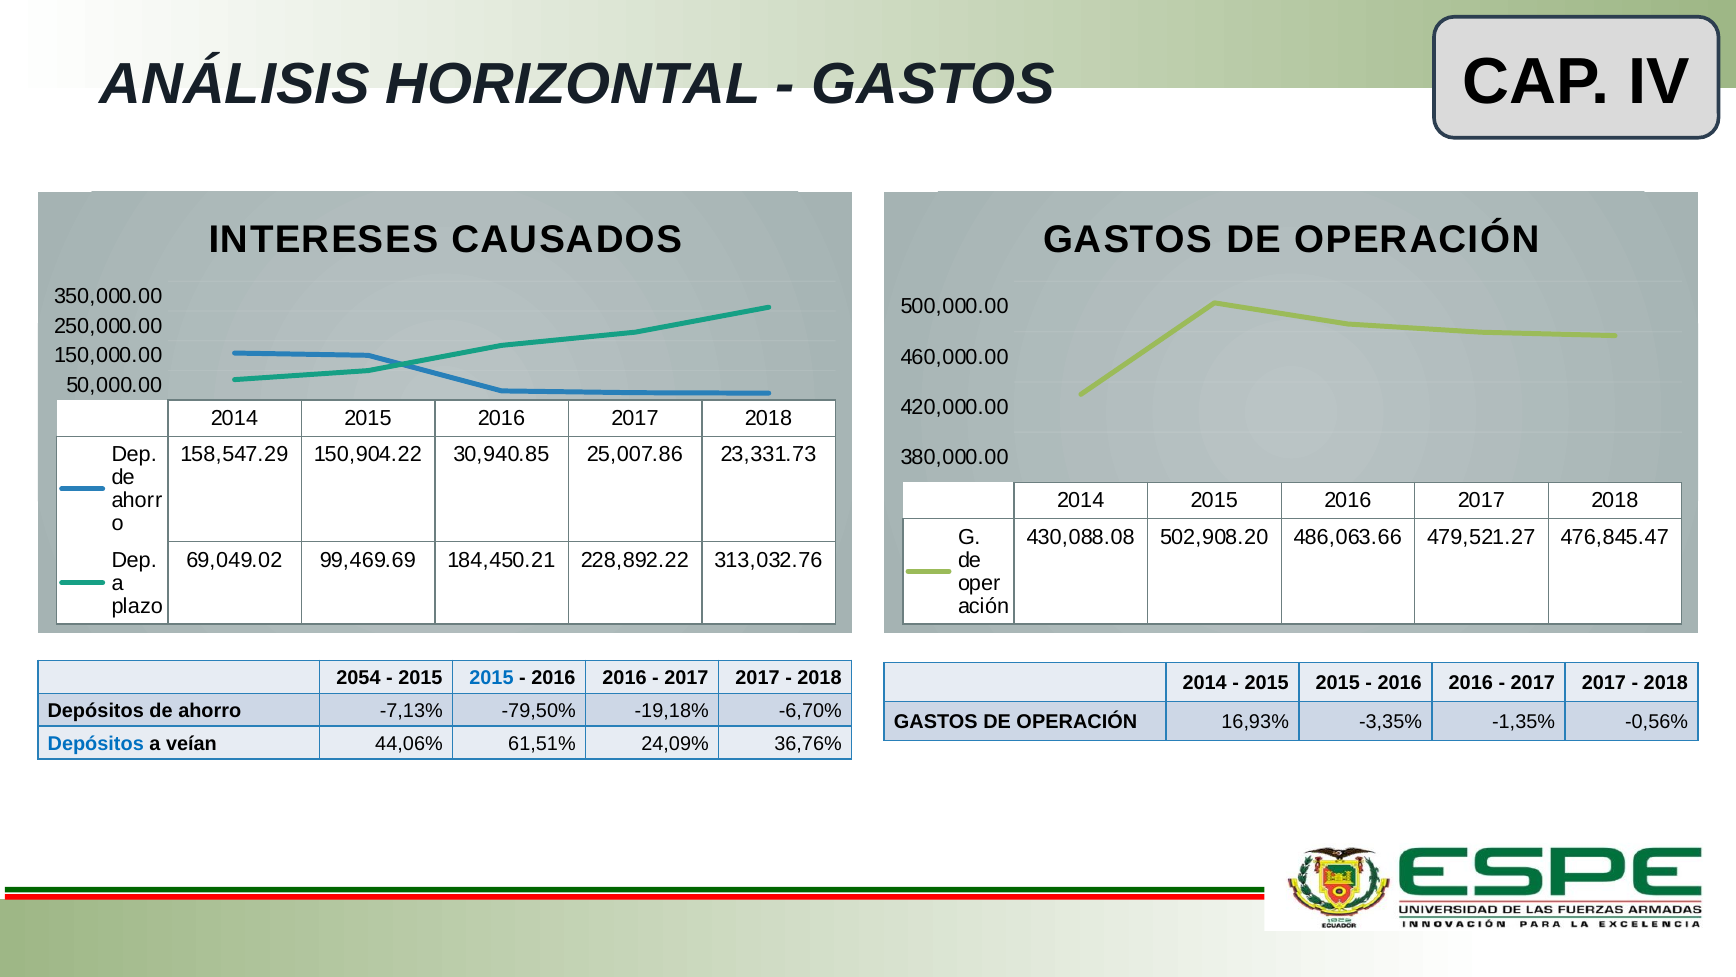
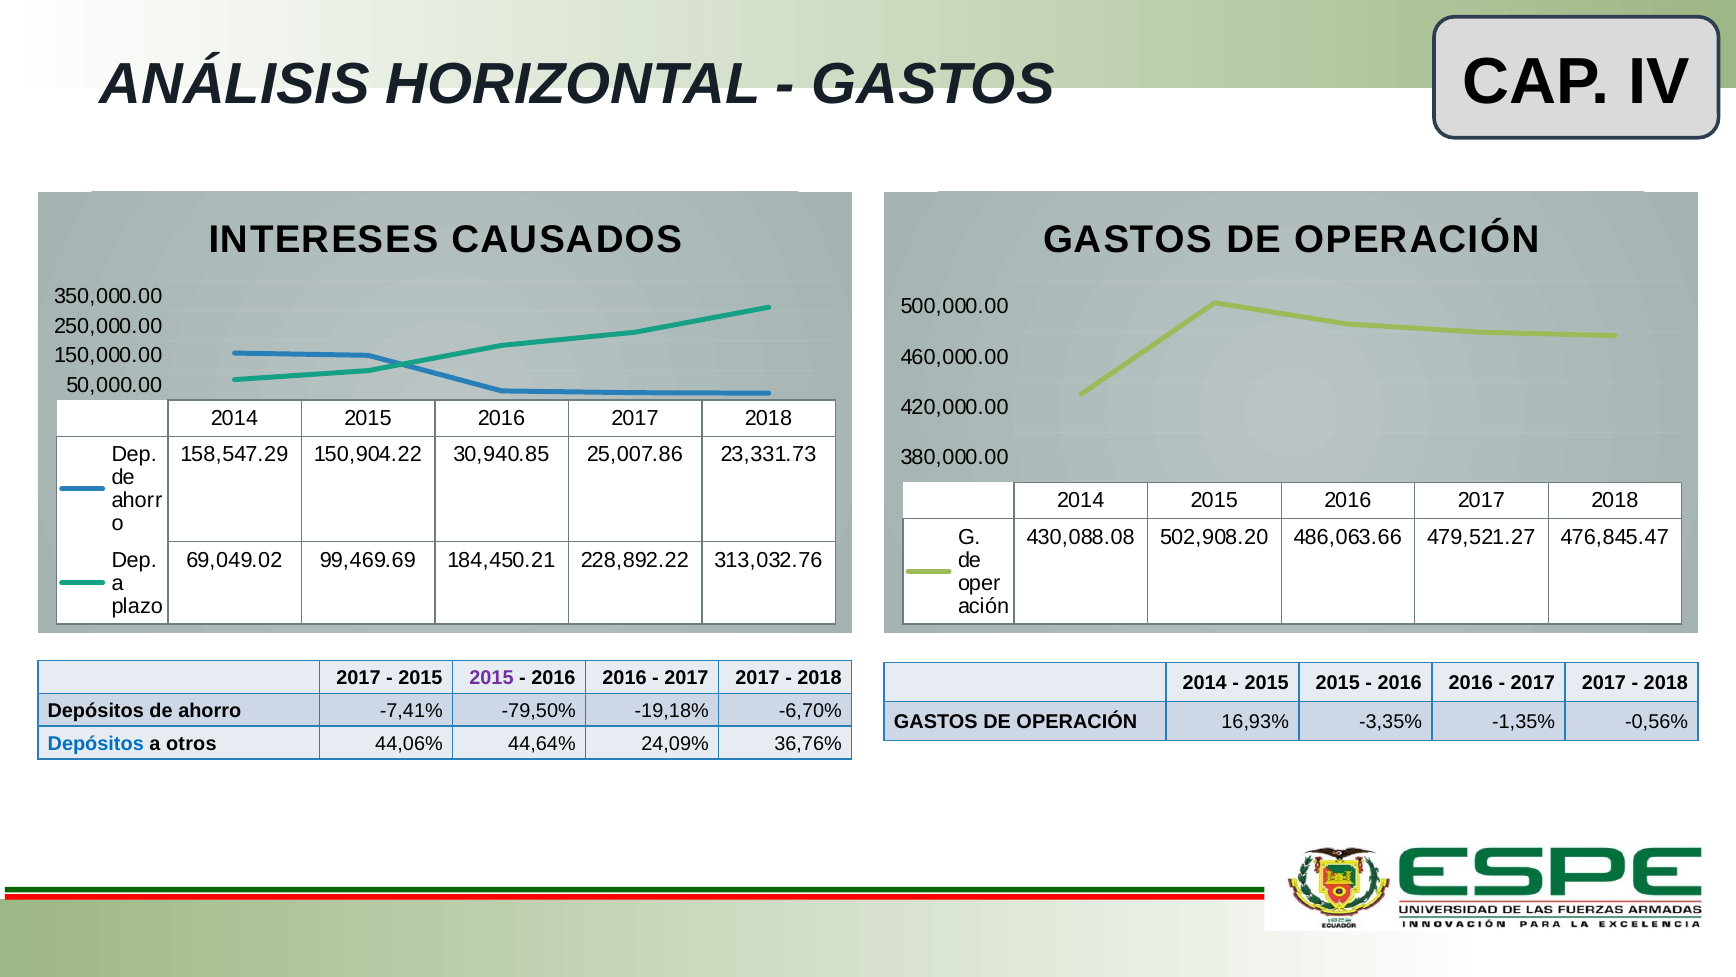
2054: 2054 -> 2017 (358, 678)
2015 colour: blue -> purple (491, 678)
-7,13%: -7,13% -> -7,41% (411, 711)
veían: veían -> otros (191, 743)
61,51%: 61,51% -> 44,64% (542, 743)
